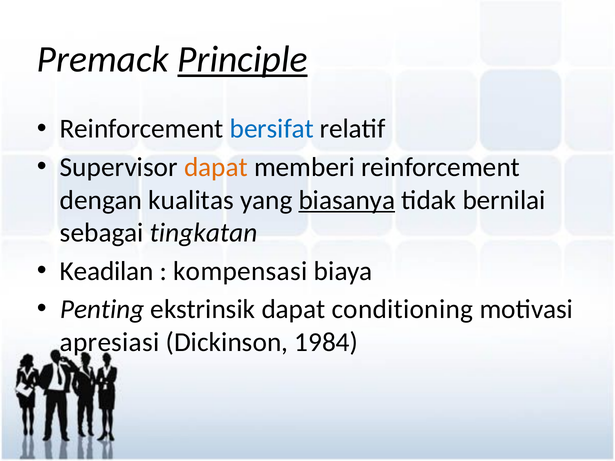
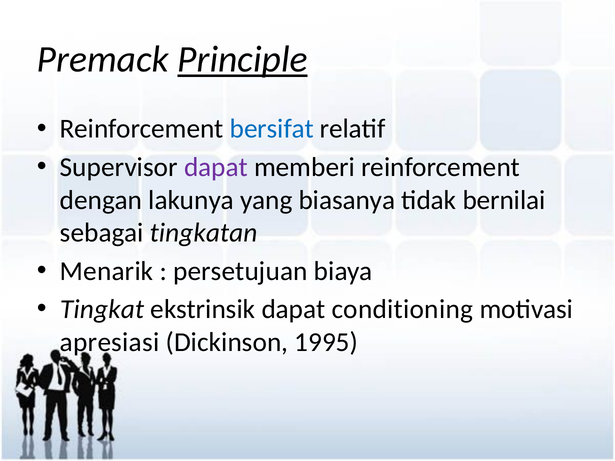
dapat colour: orange -> purple (216, 167)
kualitas: kualitas -> lakunya (191, 200)
biasanya underline: present -> none (347, 200)
Keadilan: Keadilan -> Menarik (107, 271)
kompensasi: kompensasi -> persetujuan (240, 271)
Penting: Penting -> Tingkat (102, 309)
1984: 1984 -> 1995 (326, 342)
